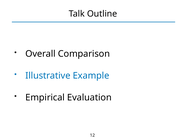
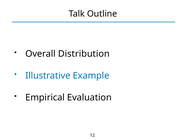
Comparison: Comparison -> Distribution (84, 54)
